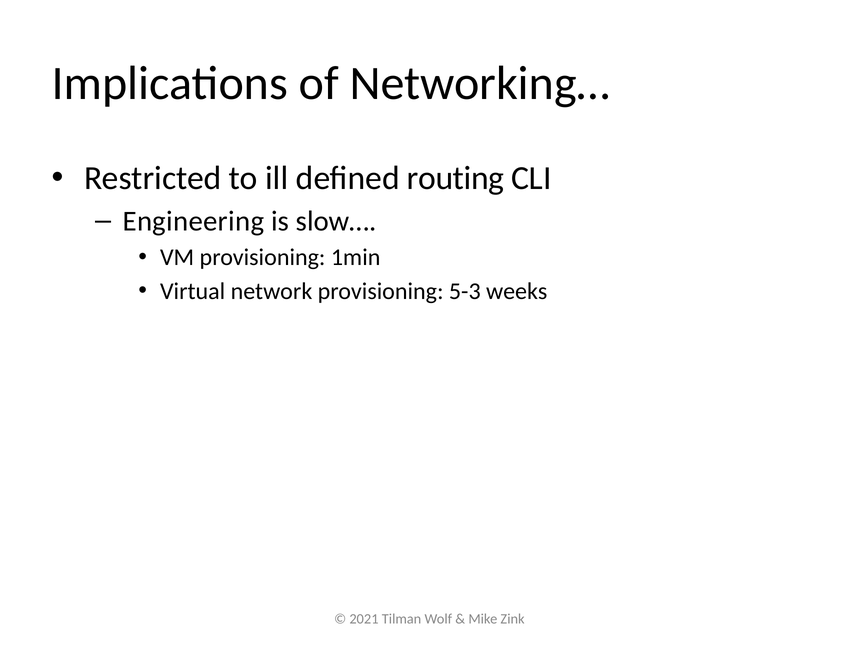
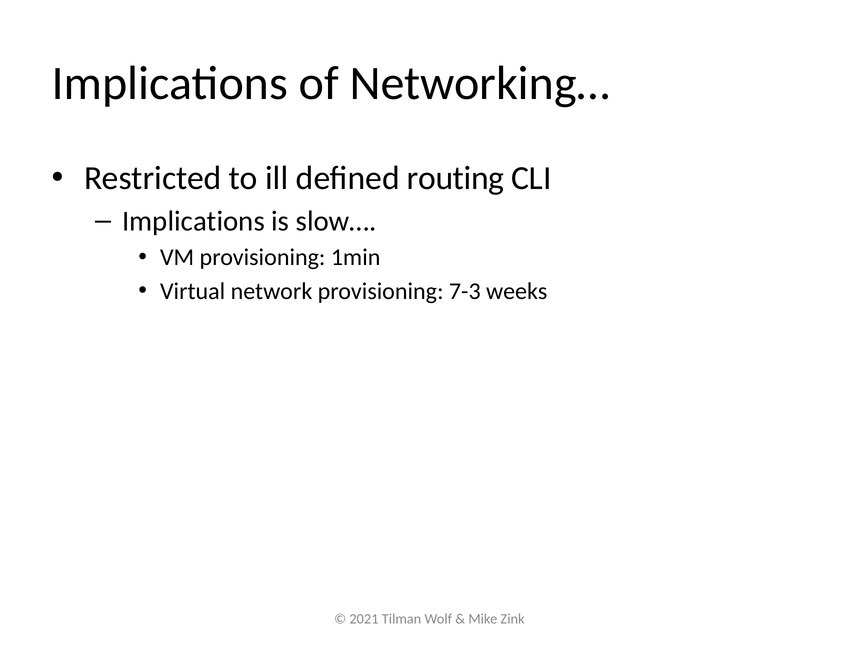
Engineering: Engineering -> Implications (193, 221)
5-3: 5-3 -> 7-3 (465, 291)
